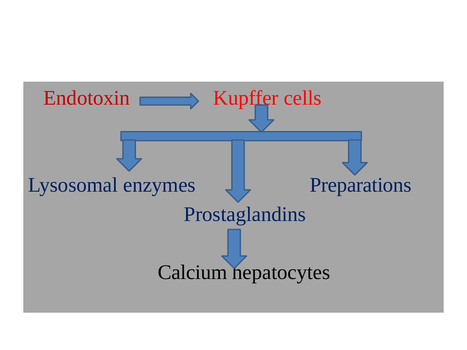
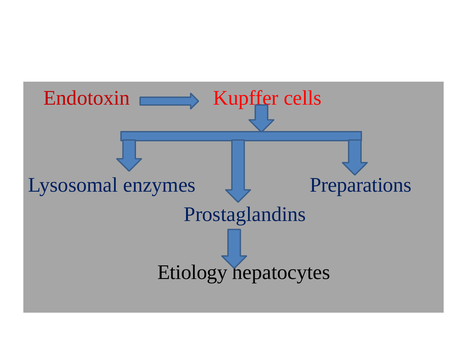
Calcium: Calcium -> Etiology (193, 273)
